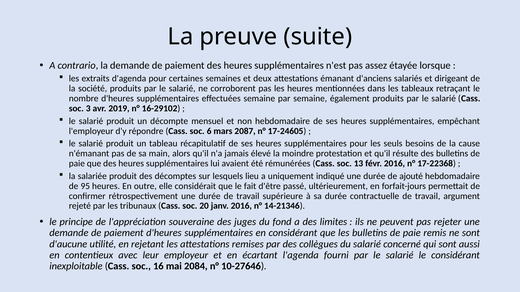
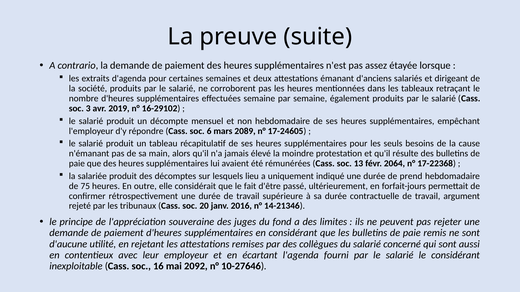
2087: 2087 -> 2089 (245, 131)
févr 2016: 2016 -> 2064 (395, 164)
ajouté: ajouté -> prend (411, 176)
95: 95 -> 75 (85, 186)
2084: 2084 -> 2092 (196, 267)
